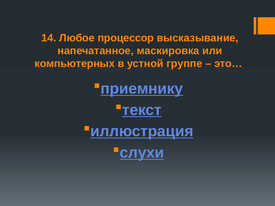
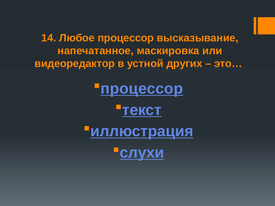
компьютерных: компьютерных -> видеоредактор (75, 64)
группе: группе -> других (184, 64)
приемнику: приемнику -> процессор (142, 89)
